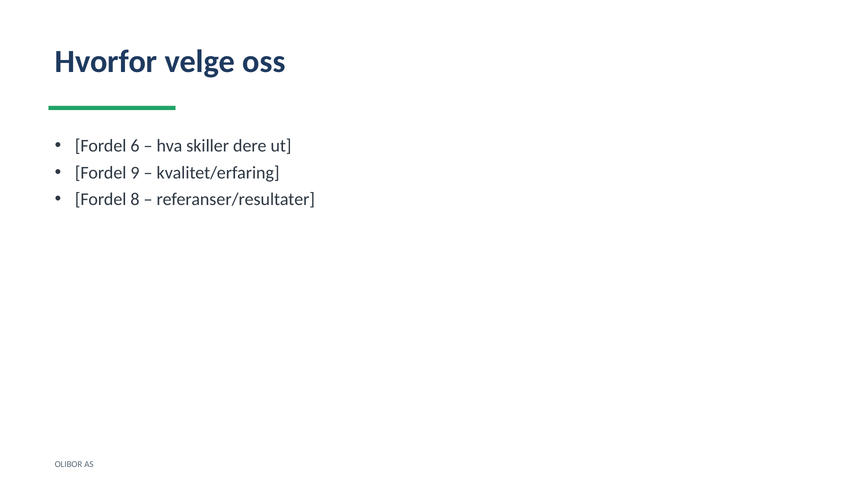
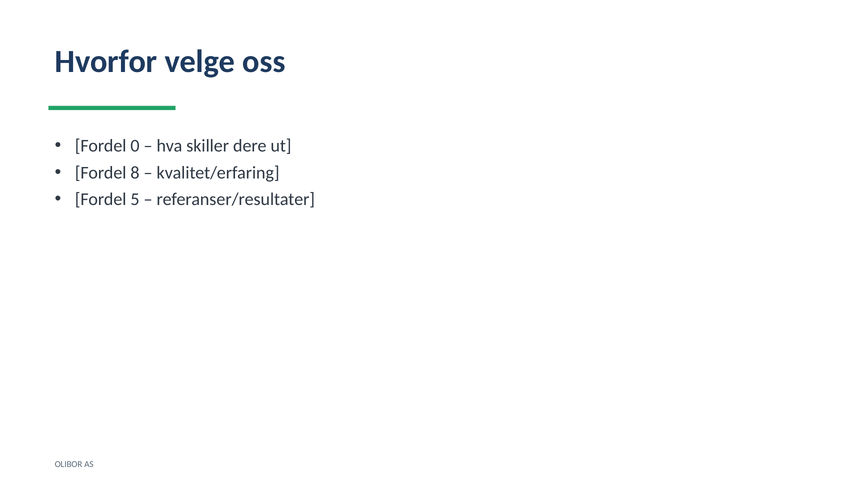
6: 6 -> 0 (135, 146)
9: 9 -> 8 (135, 173)
8: 8 -> 5 (135, 200)
